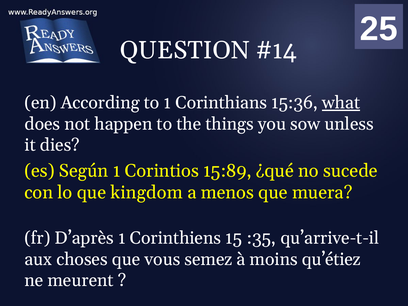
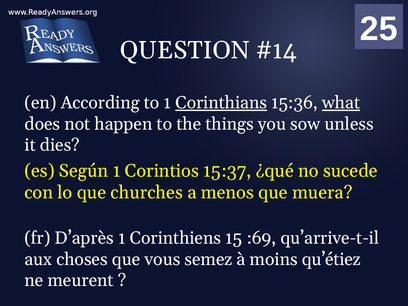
Corinthians underline: none -> present (221, 103)
15:89: 15:89 -> 15:37 (227, 171)
kingdom: kingdom -> churches (147, 193)
:35: :35 -> :69 (261, 238)
